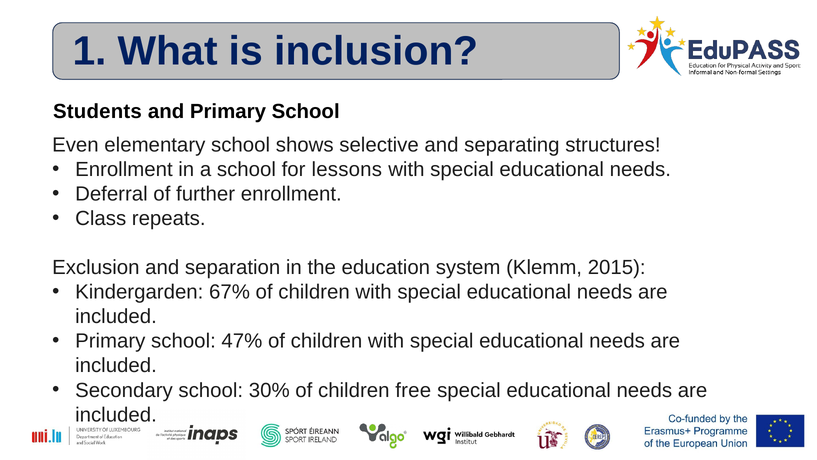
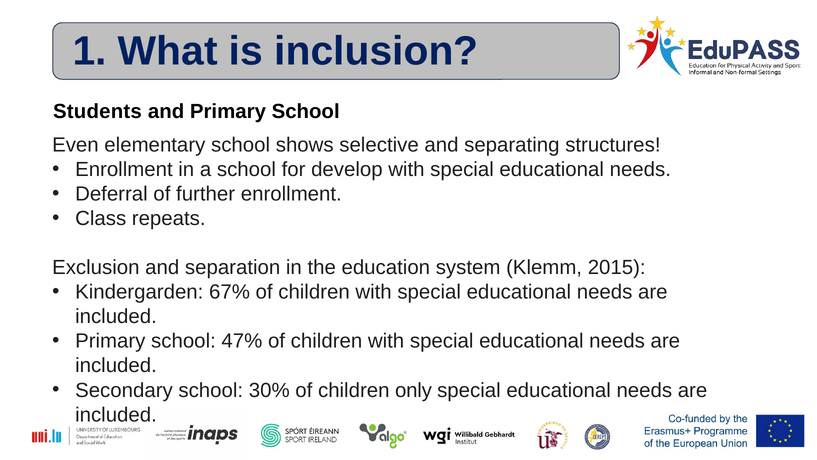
lessons: lessons -> develop (347, 169)
free: free -> only (413, 390)
